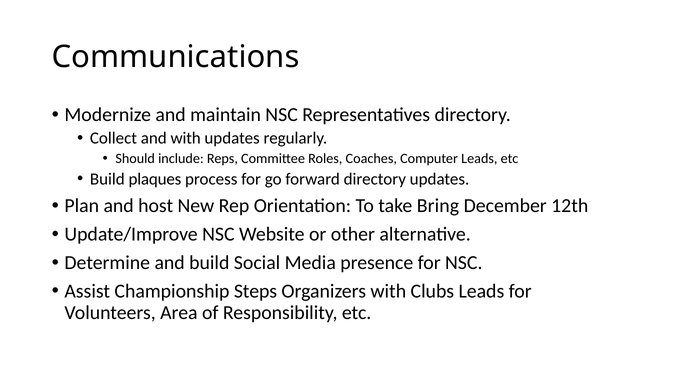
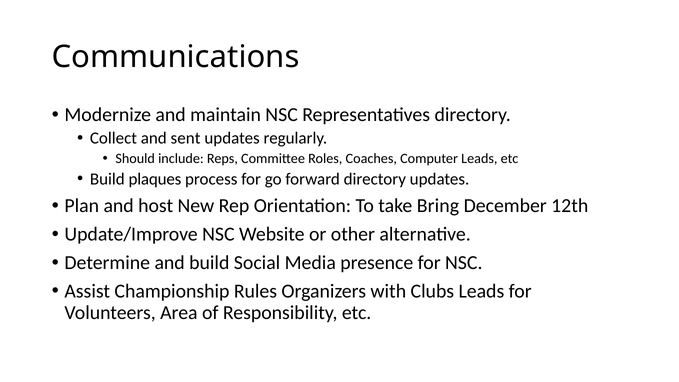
and with: with -> sent (186, 138)
Steps: Steps -> Rules (255, 291)
